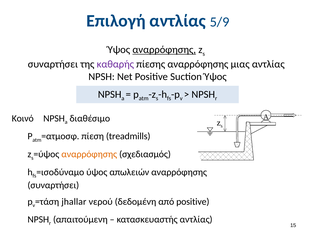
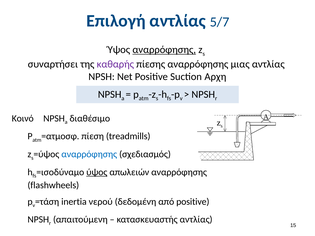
5/9: 5/9 -> 5/7 (220, 22)
Suction Ύψος: Ύψος -> Αρχη (215, 77)
αναρρόφησης colour: orange -> blue (89, 154)
ύψος underline: none -> present (97, 172)
συναρτήσει: συναρτήσει -> flashwheels (53, 185)
jhallar: jhallar -> inertia (74, 202)
